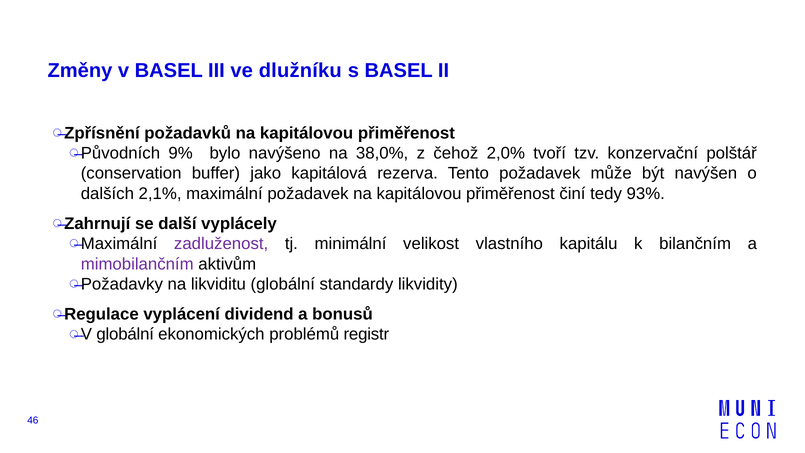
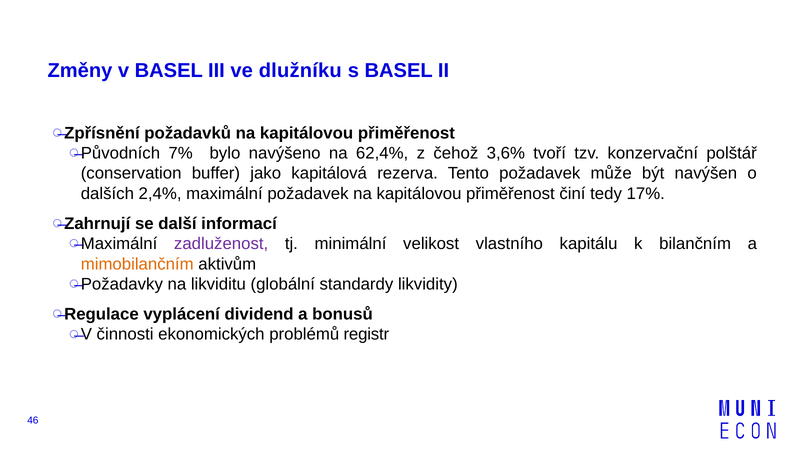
9%: 9% -> 7% (181, 153)
38,0%: 38,0% -> 62,4% (382, 153)
2,0%: 2,0% -> 3,6% (506, 153)
2,1%: 2,1% -> 2,4% (160, 193)
93%: 93% -> 17% (646, 193)
vyplácely: vyplácely -> informací (239, 224)
mimobilančním colour: purple -> orange (137, 264)
globální: globální -> činnosti (125, 334)
